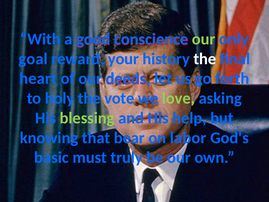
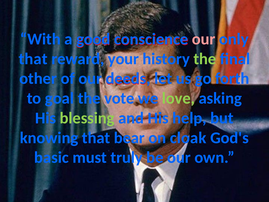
our colour: light green -> pink (204, 39)
goal: goal -> that (33, 59)
the colour: white -> light green (205, 59)
heart: heart -> other (38, 78)
holy: holy -> goal (59, 98)
labor: labor -> cloak (188, 138)
